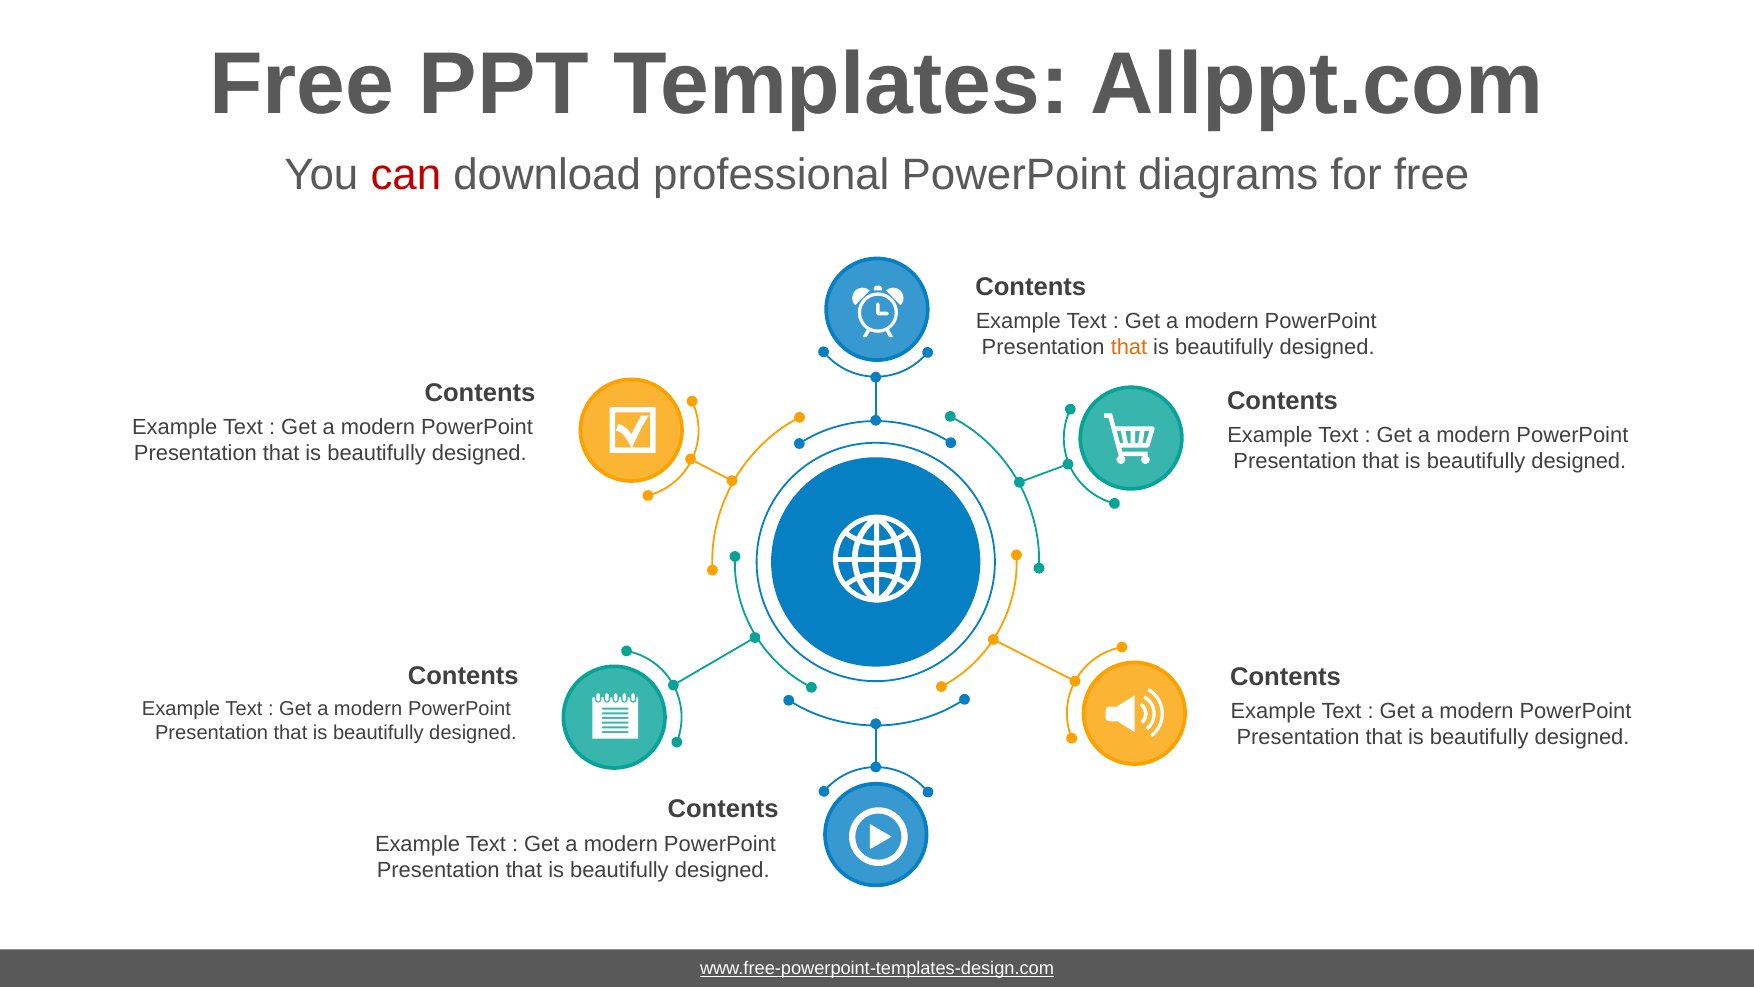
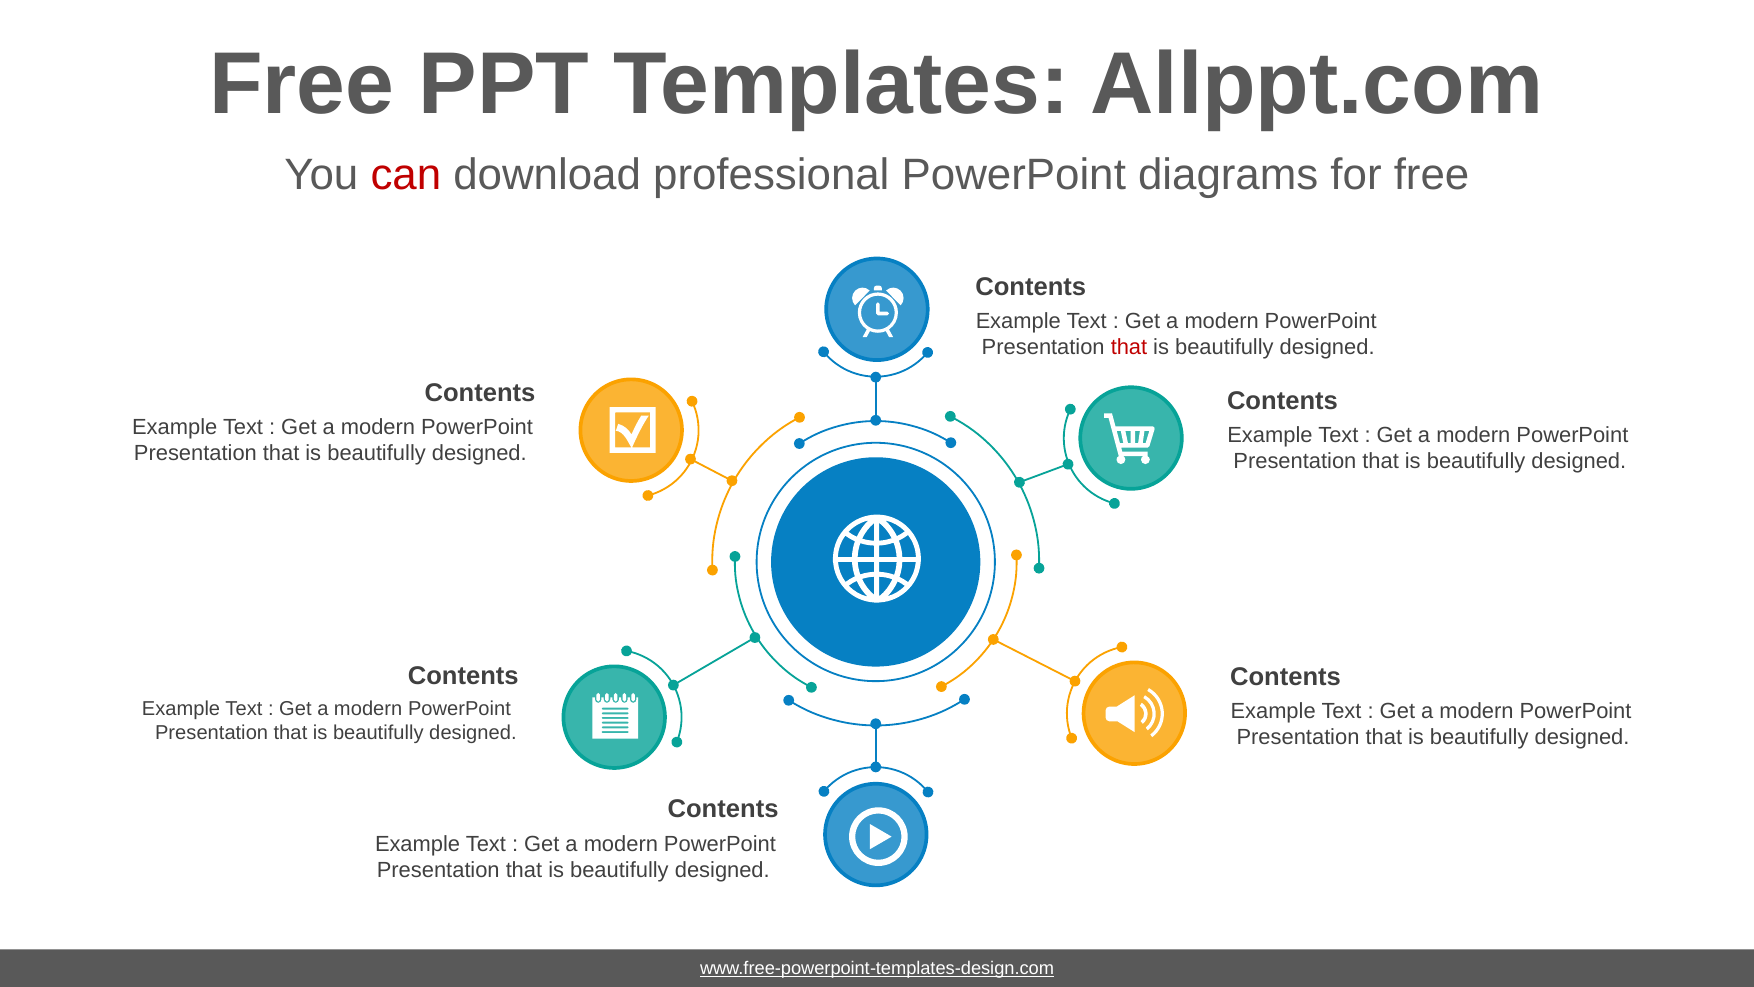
that colour: orange -> red (1129, 347)
